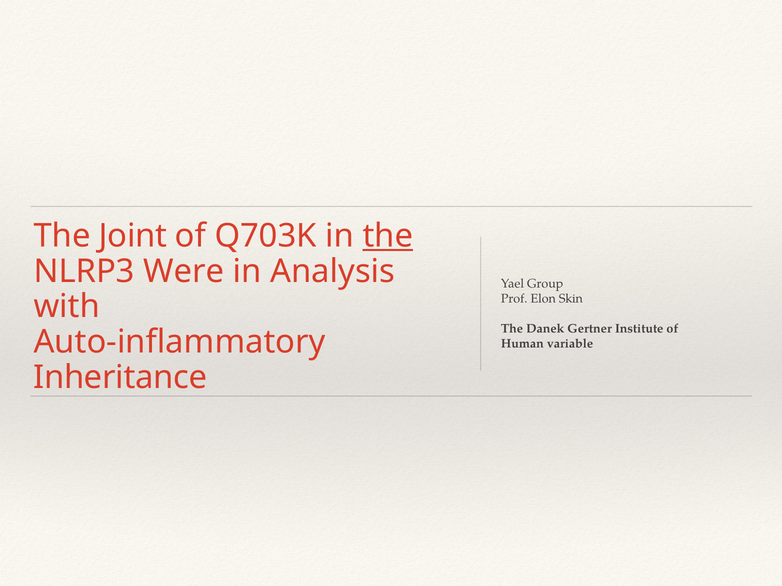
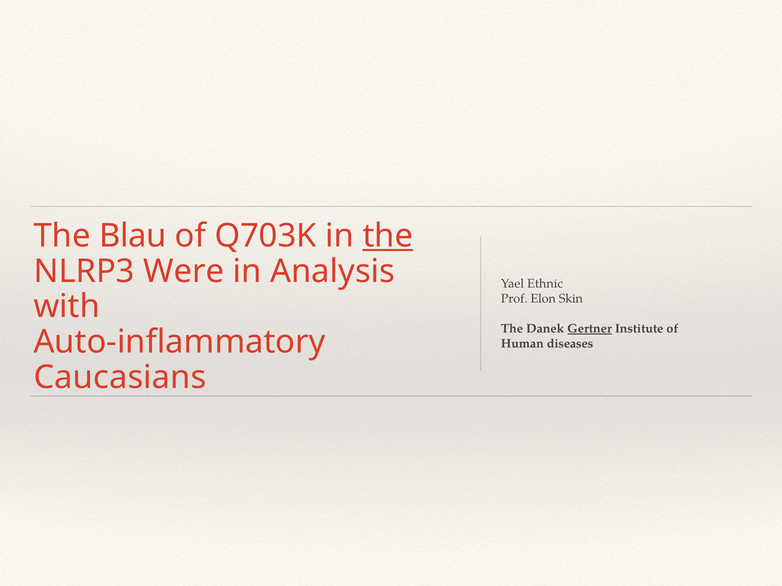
Joint: Joint -> Blau (133, 236)
Group: Group -> Ethnic (545, 284)
Gertner underline: none -> present (590, 329)
variable: variable -> diseases (570, 344)
Inheritance: Inheritance -> Caucasians (120, 378)
